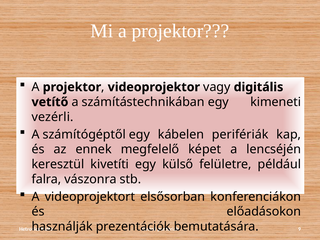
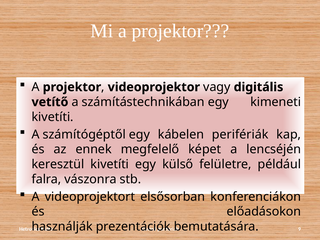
vezérli: vezérli -> kivetíti (53, 117)
